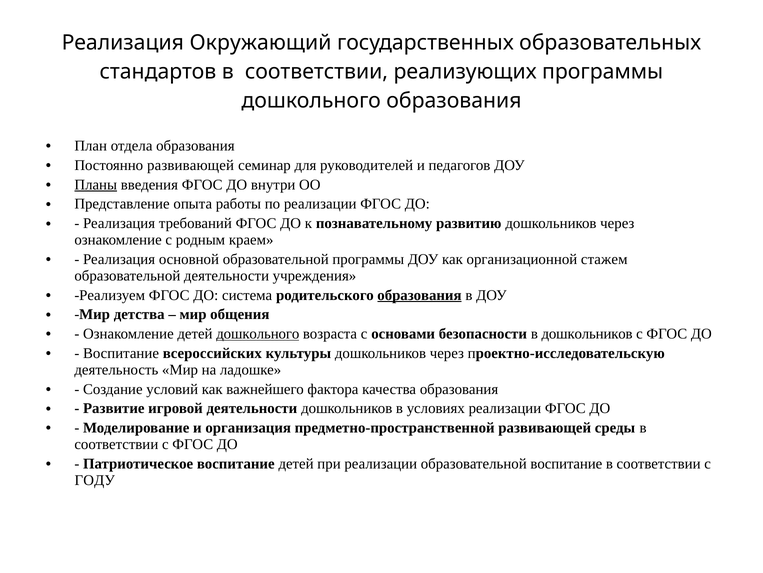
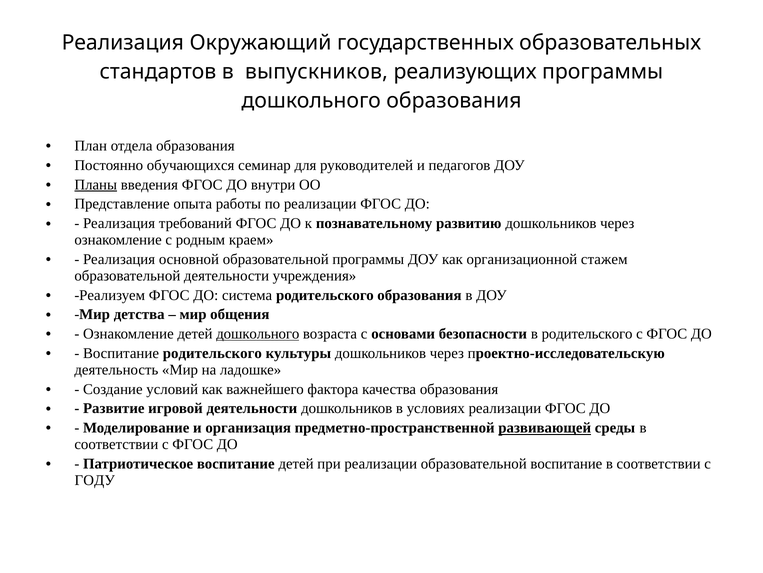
стандартов в соответствии: соответствии -> выпускников (316, 72)
Постоянно развивающей: развивающей -> обучающихся (191, 165)
образования underline: present -> none (419, 295)
в дошкольников: дошкольников -> родительского (587, 333)
Воспитание всероссийских: всероссийских -> родительского (212, 353)
развивающей underline: none -> present (545, 427)
